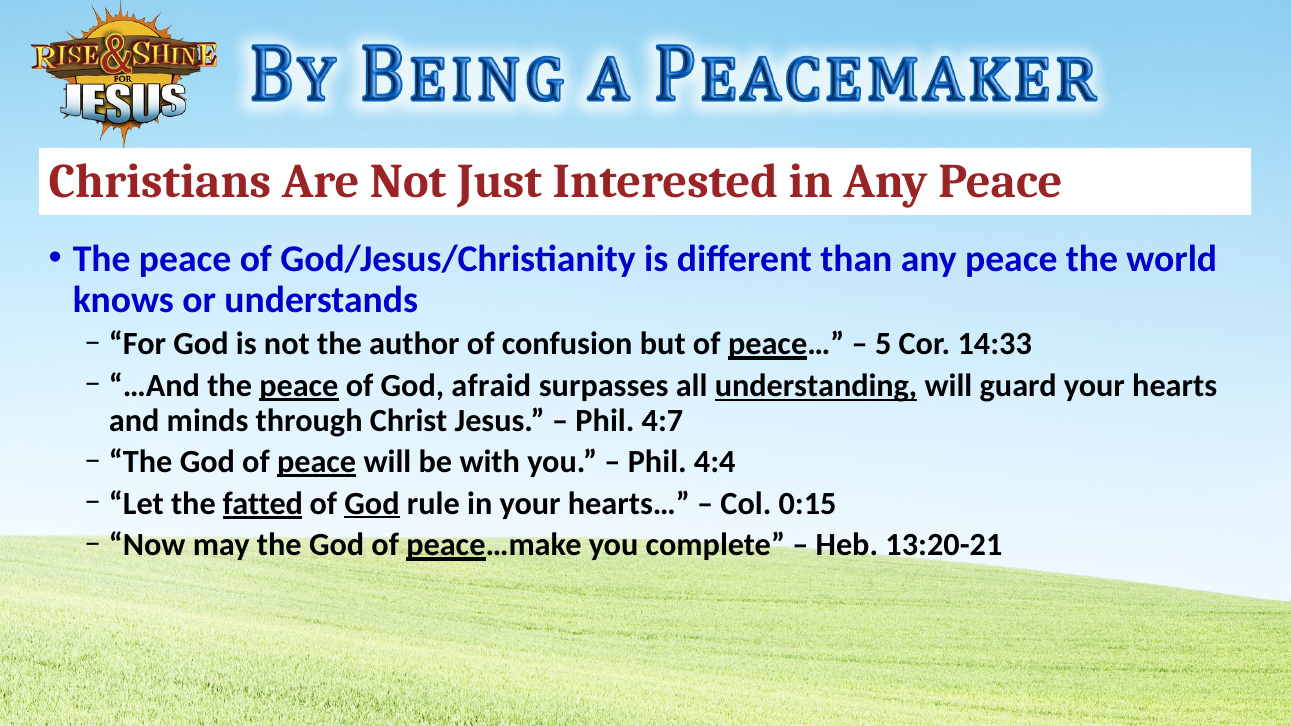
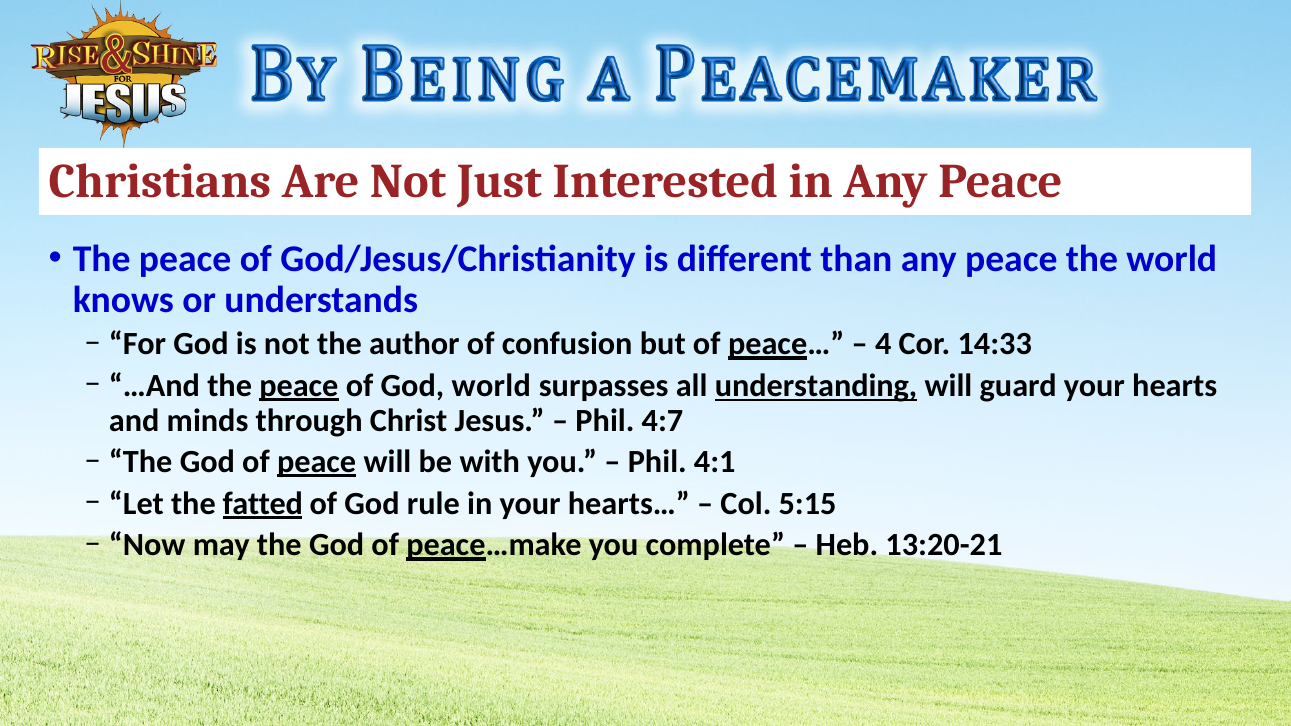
5: 5 -> 4 (883, 344)
God afraid: afraid -> world (491, 386)
4:4: 4:4 -> 4:1 (715, 462)
God underline: present -> none (372, 504)
0:15: 0:15 -> 5:15 (808, 504)
